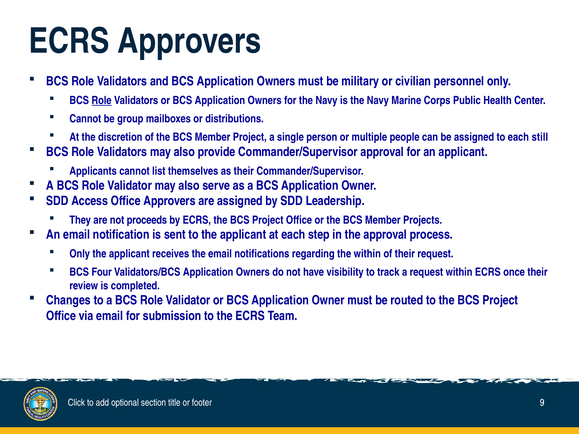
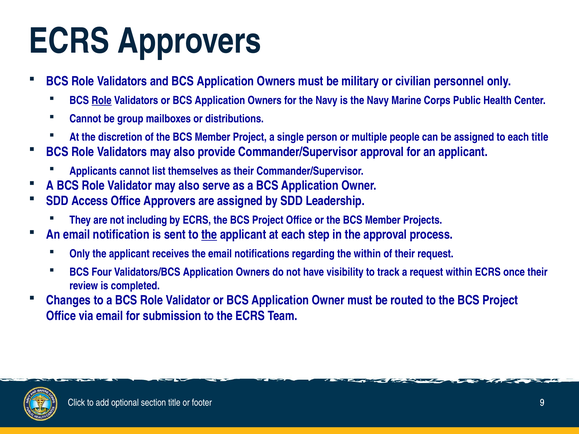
each still: still -> title (540, 137)
proceeds: proceeds -> including (147, 220)
the underline: none -> present (209, 235)
